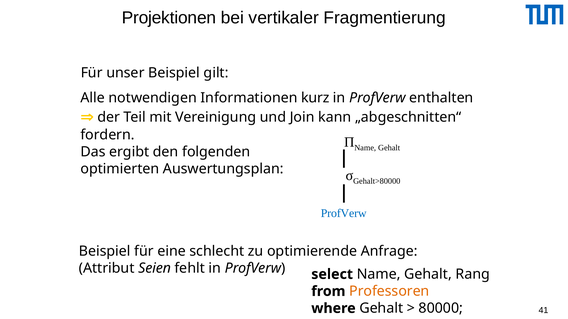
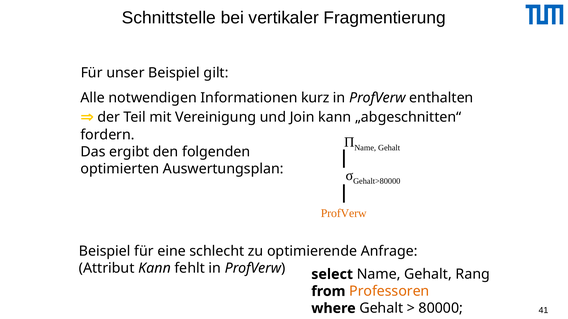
Projektionen: Projektionen -> Schnittstelle (169, 18)
ProfVerw colour: blue -> orange (344, 214)
Attribut Seien: Seien -> Kann (155, 269)
